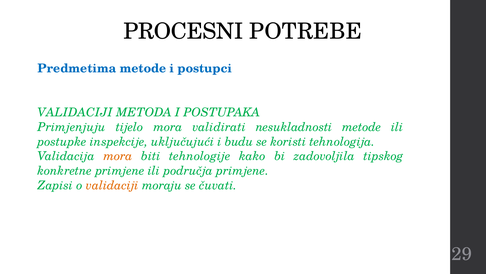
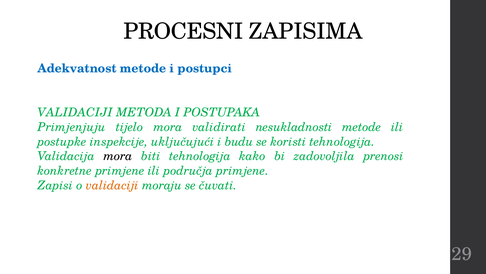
POTREBE: POTREBE -> ZAPISIMA (306, 31)
Predmetima: Predmetima -> Adekvatnost (77, 68)
mora colour: orange -> black (118, 156)
biti tehnologije: tehnologije -> tehnologija (200, 156)
tipskog: tipskog -> prenosi (383, 156)
